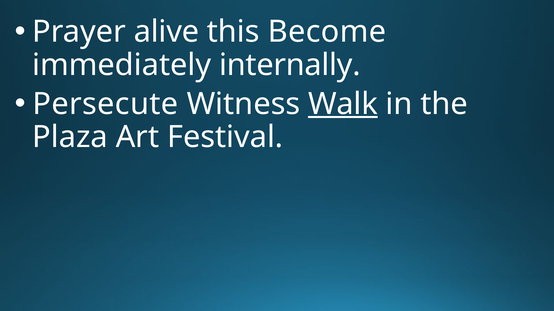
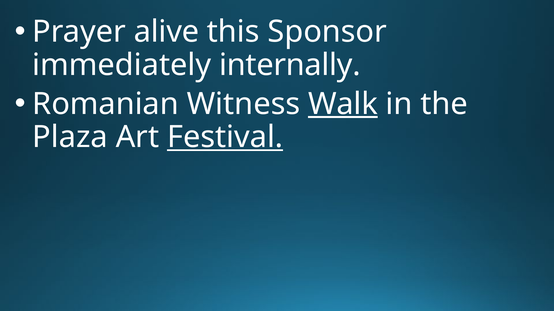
Become: Become -> Sponsor (327, 32)
Persecute: Persecute -> Romanian (106, 104)
Festival underline: none -> present (225, 137)
